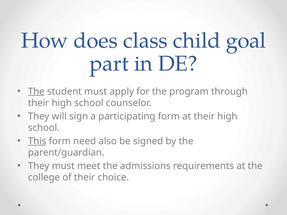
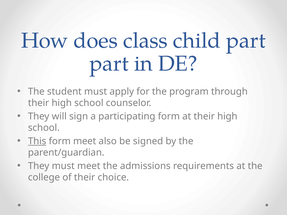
child goal: goal -> part (246, 41)
The underline: present -> none (36, 92)
form need: need -> meet (85, 141)
